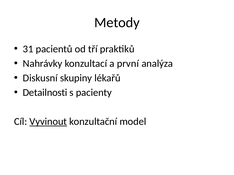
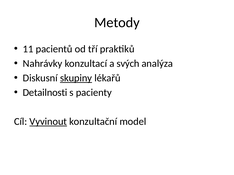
31: 31 -> 11 (28, 49)
první: první -> svých (128, 64)
skupiny underline: none -> present (76, 78)
